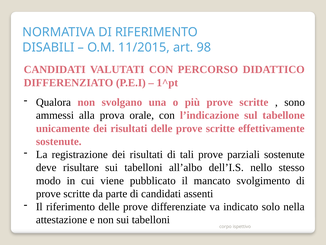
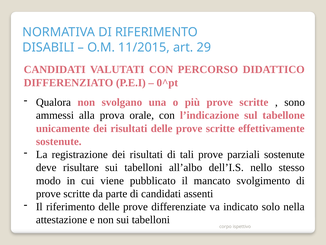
98: 98 -> 29 (204, 47)
1^pt: 1^pt -> 0^pt (167, 83)
